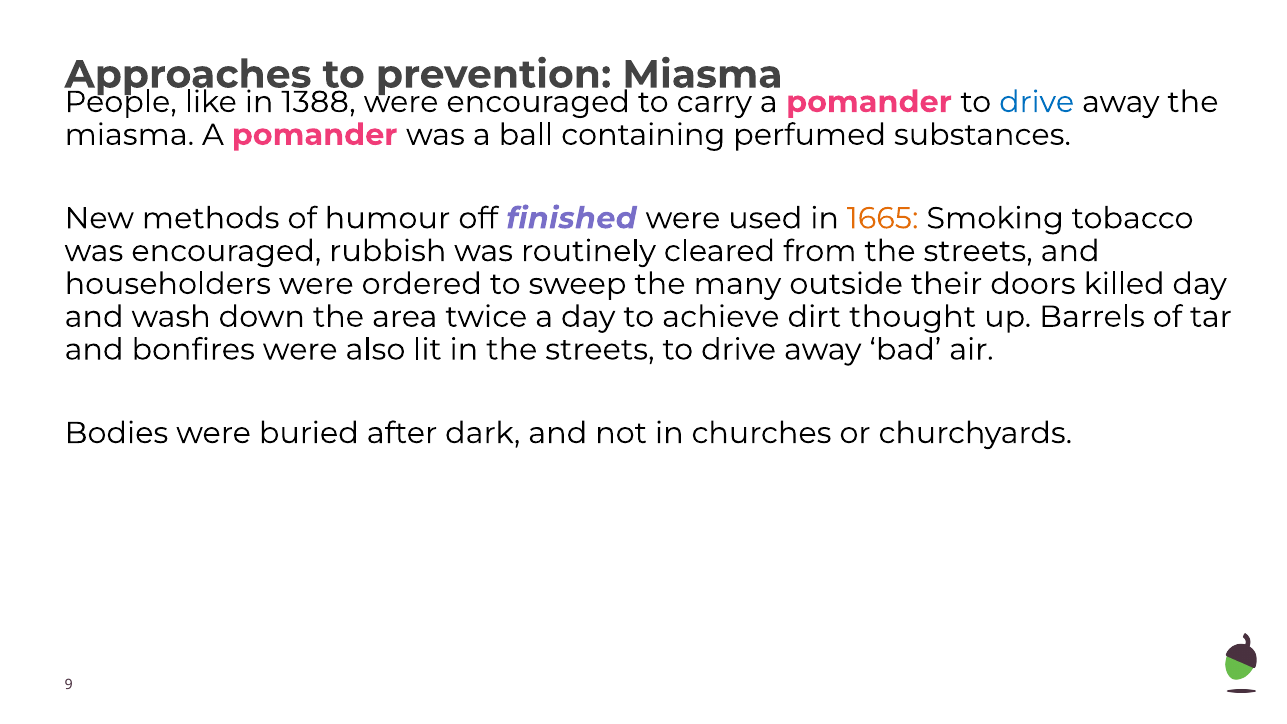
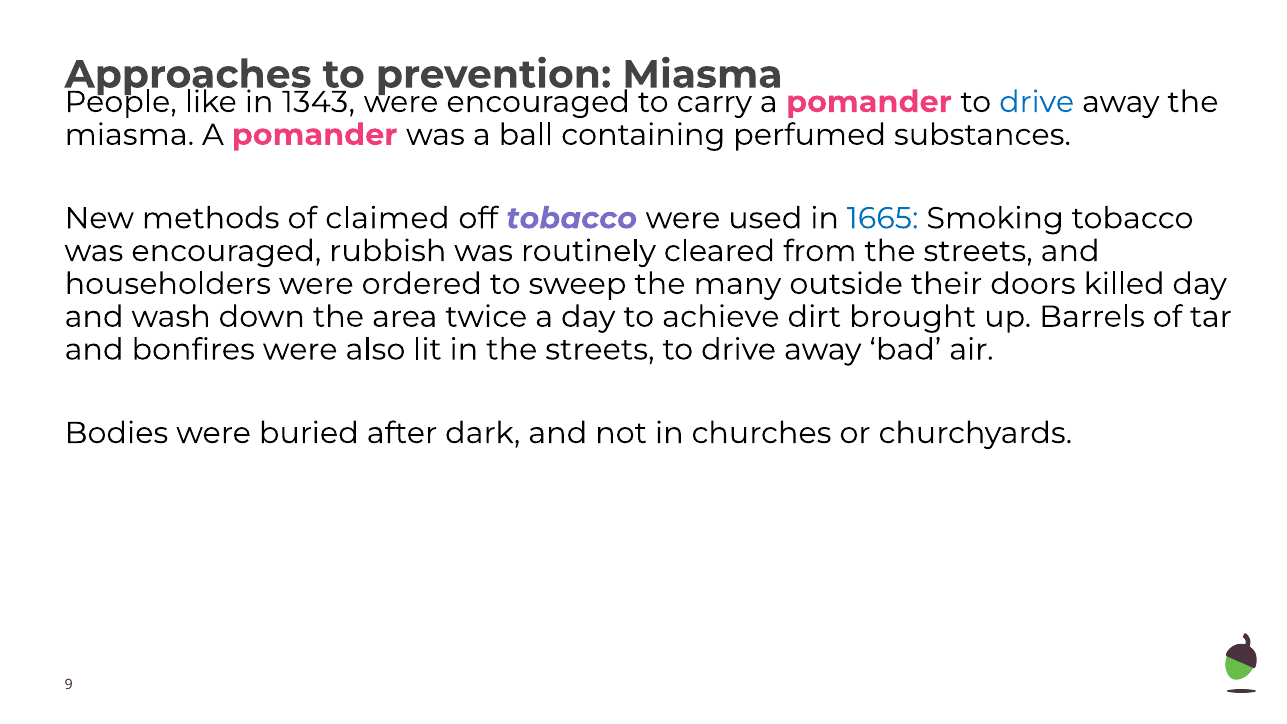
1388: 1388 -> 1343 (318, 102)
humour: humour -> claimed (387, 218)
off finished: finished -> tobacco (572, 218)
1665 colour: orange -> blue (883, 218)
thought: thought -> brought (913, 317)
